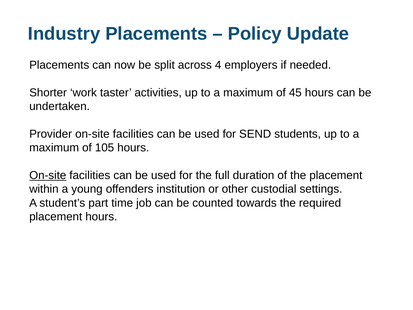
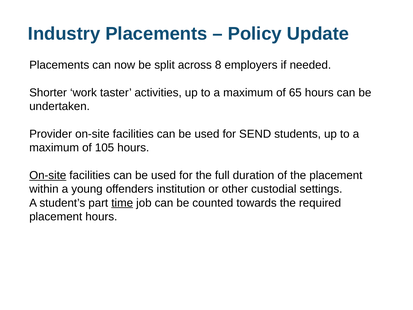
4: 4 -> 8 (218, 65)
45: 45 -> 65 (295, 93)
time underline: none -> present (122, 203)
